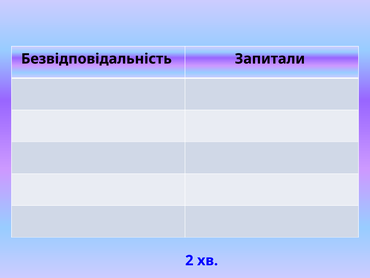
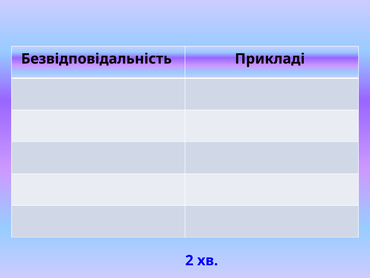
Запитали: Запитали -> Прикладі (270, 59)
